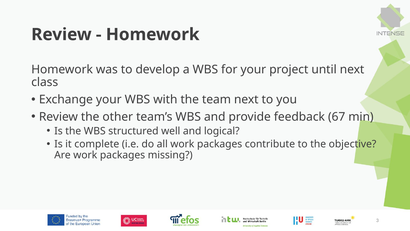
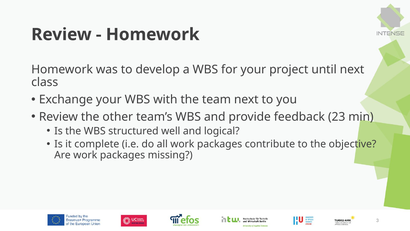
67: 67 -> 23 (337, 117)
